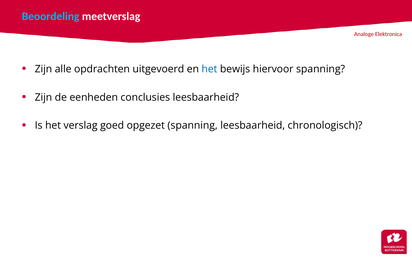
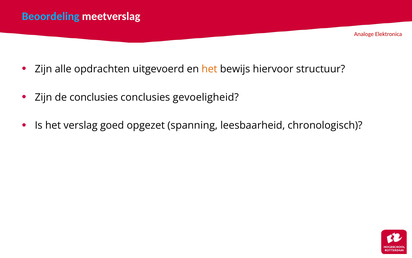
het colour: blue -> orange (209, 69)
hiervoor spanning: spanning -> structuur (321, 69)
de eenheden: eenheden -> conclusies (94, 97)
conclusies leesbaarheid: leesbaarheid -> gevoeligheid (206, 97)
